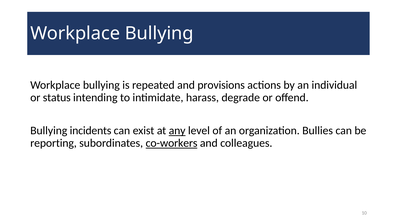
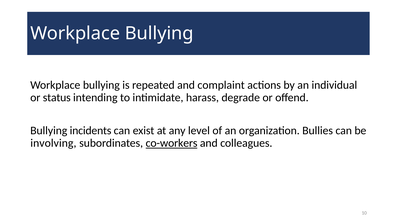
provisions: provisions -> complaint (221, 85)
any underline: present -> none (177, 131)
reporting: reporting -> involving (53, 143)
